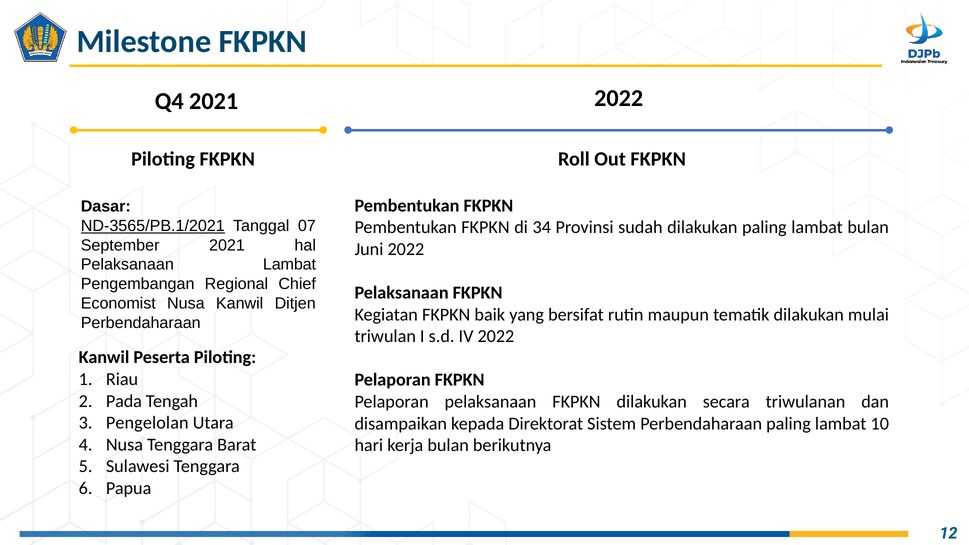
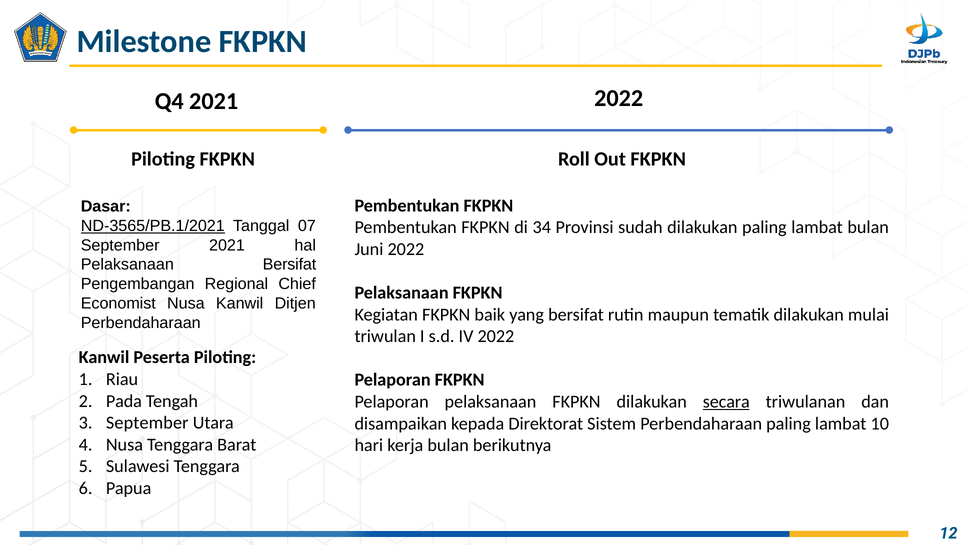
Pelaksanaan Lambat: Lambat -> Bersifat (289, 265)
secara underline: none -> present (726, 402)
Pengelolan: Pengelolan -> September (147, 423)
